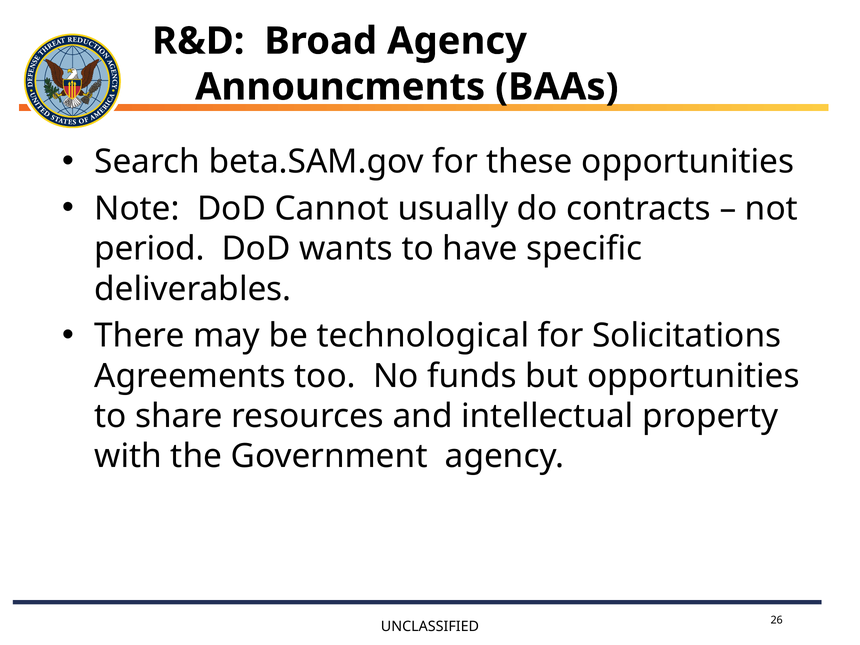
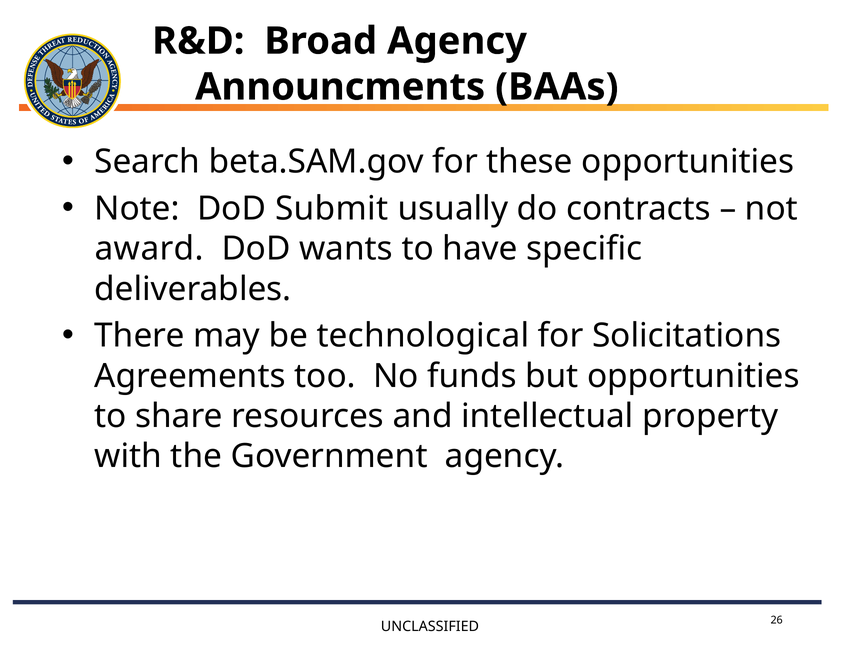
Cannot: Cannot -> Submit (332, 209)
period: period -> award (149, 249)
